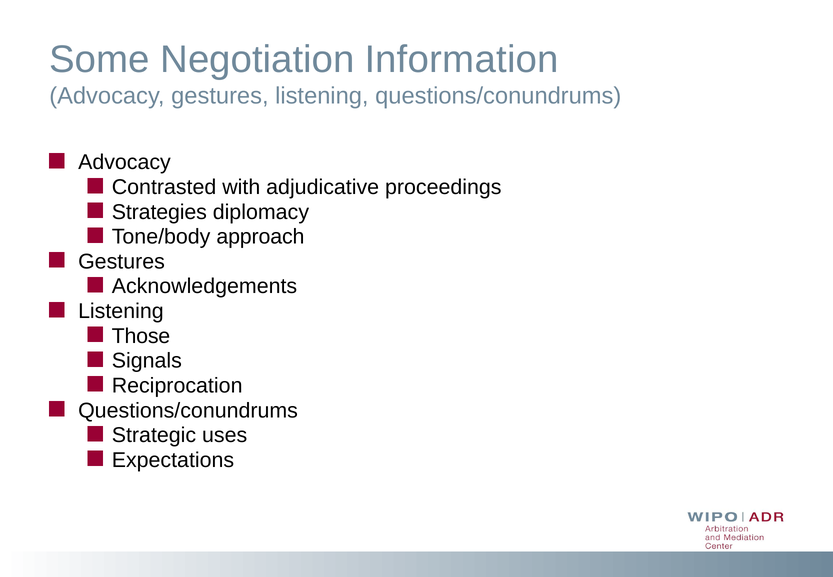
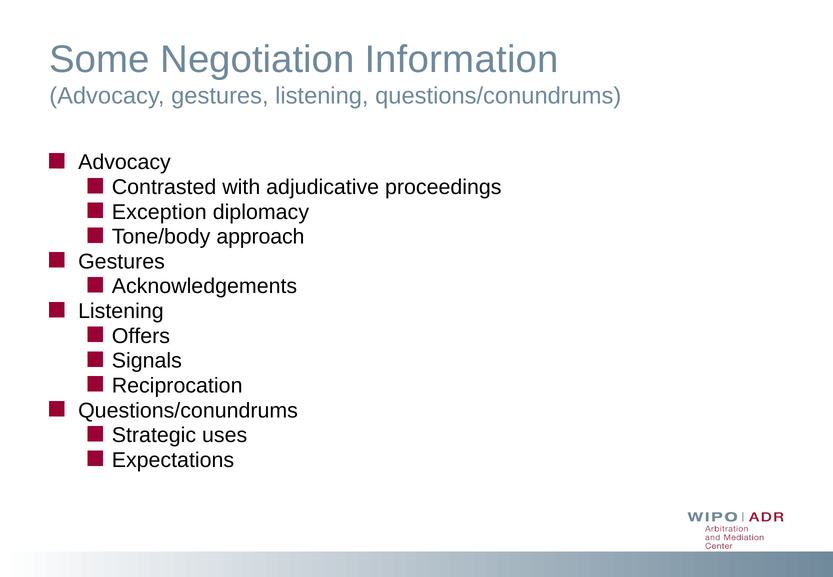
Strategies: Strategies -> Exception (159, 212)
Those: Those -> Offers (141, 336)
